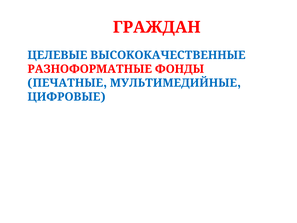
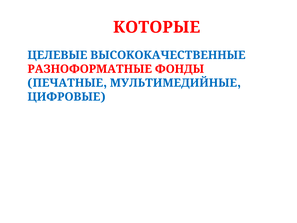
ГРАЖДАН: ГРАЖДАН -> КОТОРЫЕ (157, 27)
